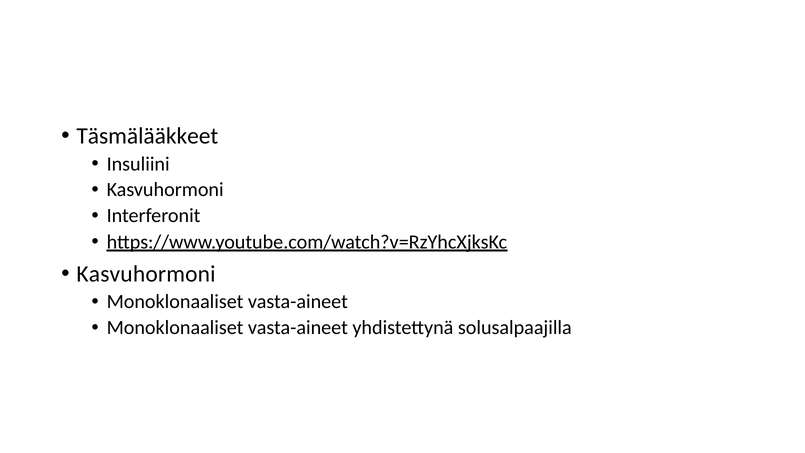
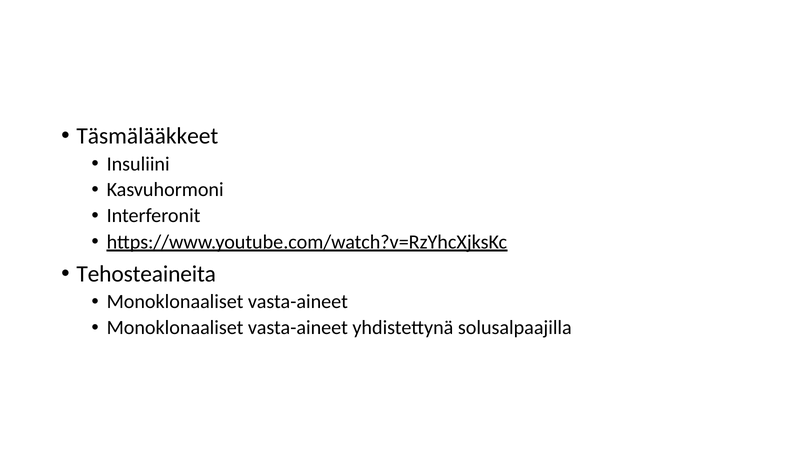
Kasvuhormoni: Kasvuhormoni -> Tehosteaineita (146, 274)
